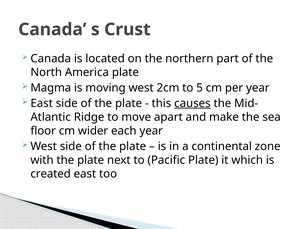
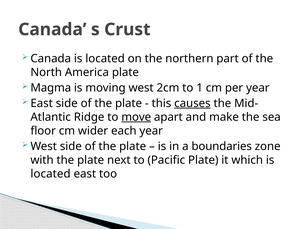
5: 5 -> 1 (200, 88)
move underline: none -> present (136, 117)
continental: continental -> boundaries (222, 146)
created: created -> located (51, 174)
